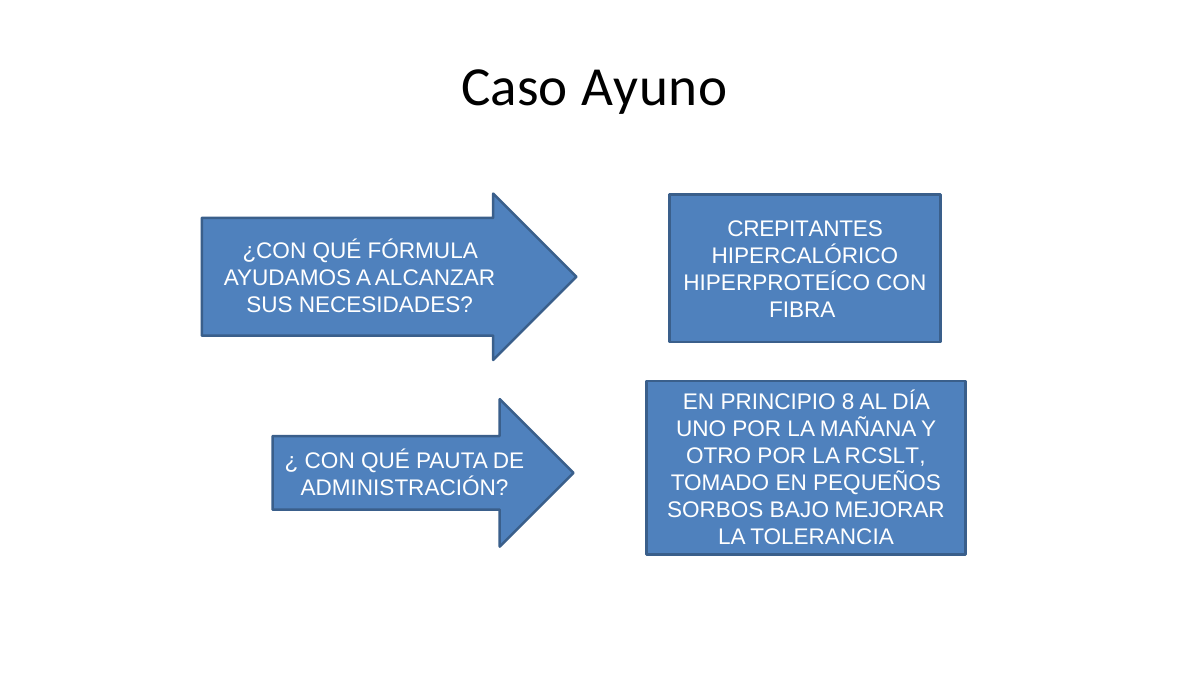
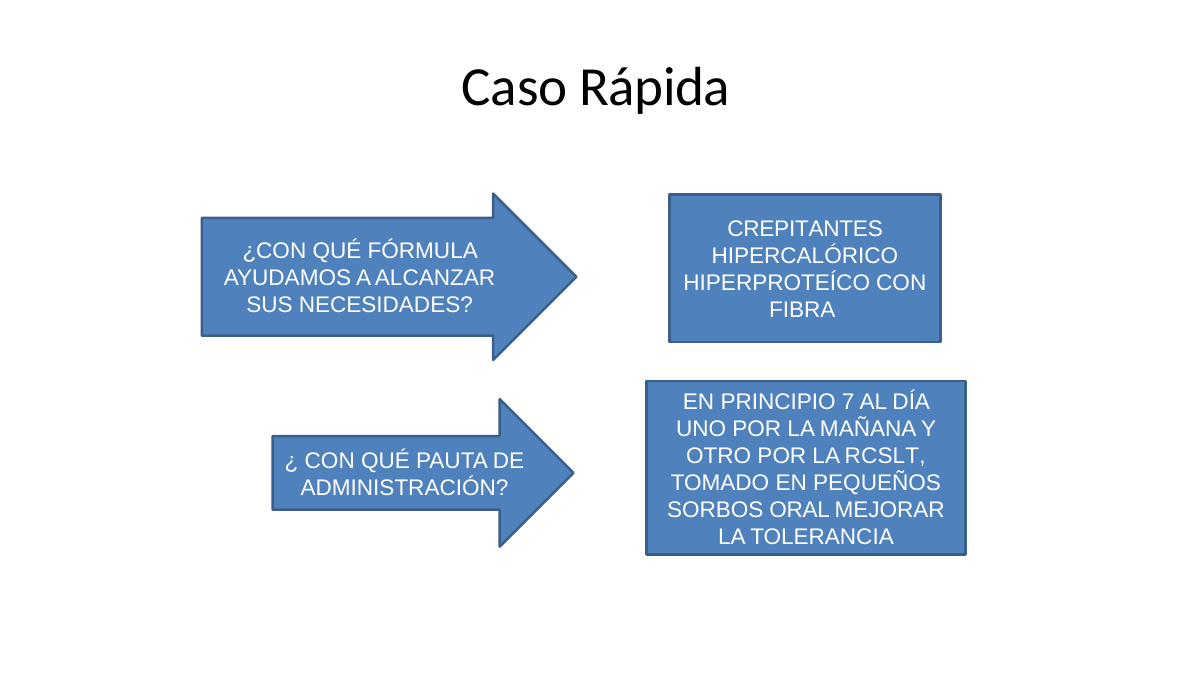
Ayuno: Ayuno -> Rápida (655, 87)
8: 8 -> 7 (848, 402)
BAJO: BAJO -> ORAL (800, 510)
